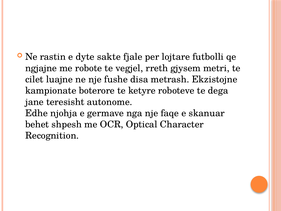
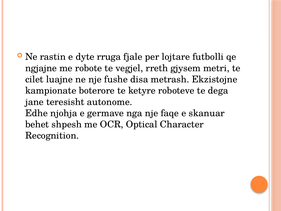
sakte: sakte -> rruga (109, 57)
